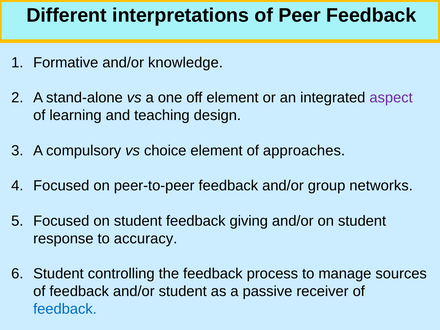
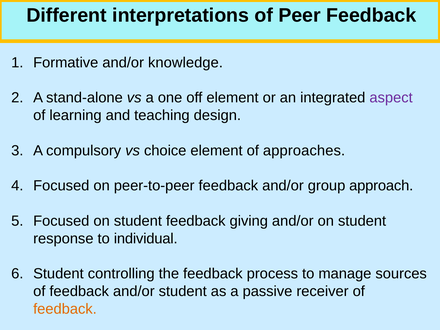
networks: networks -> approach (381, 186)
accuracy: accuracy -> individual (146, 239)
feedback colour: blue -> orange (65, 309)
